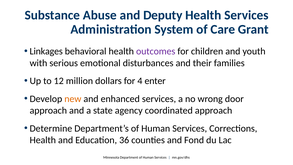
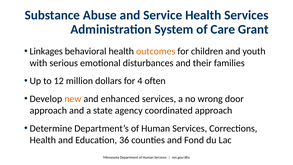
Deputy: Deputy -> Service (163, 15)
outcomes colour: purple -> orange (156, 51)
enter: enter -> often (155, 81)
